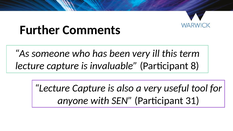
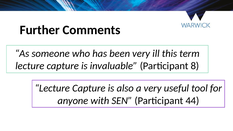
31: 31 -> 44 (192, 101)
